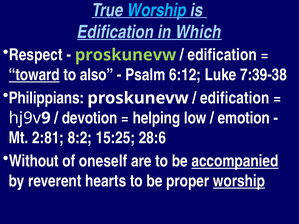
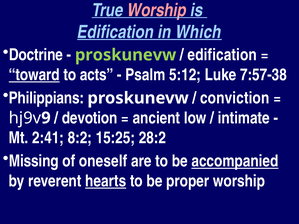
Worship colour: light blue -> pink (157, 10)
Respect: Respect -> Doctrine (36, 55)
also: also -> acts (97, 75)
6:12: 6:12 -> 5:12 (185, 75)
7:39-38: 7:39-38 -> 7:57-38 (263, 75)
edification: edification -> conviction (235, 98)
helping: helping -> ancient (156, 118)
emotion: emotion -> intimate (244, 118)
2:81: 2:81 -> 2:41 (48, 138)
28:6: 28:6 -> 28:2 (152, 138)
Without: Without -> Missing (34, 161)
hearts underline: none -> present (106, 181)
worship underline: present -> none (239, 181)
